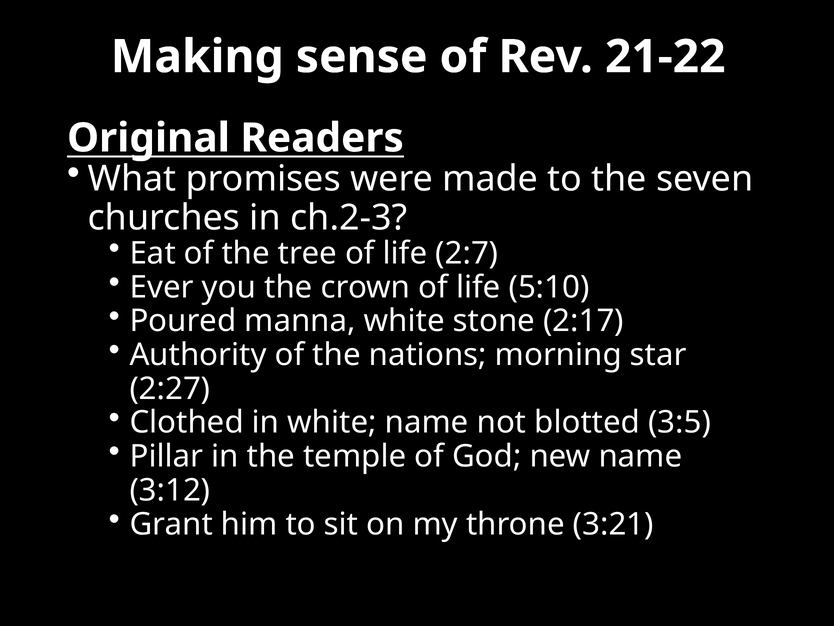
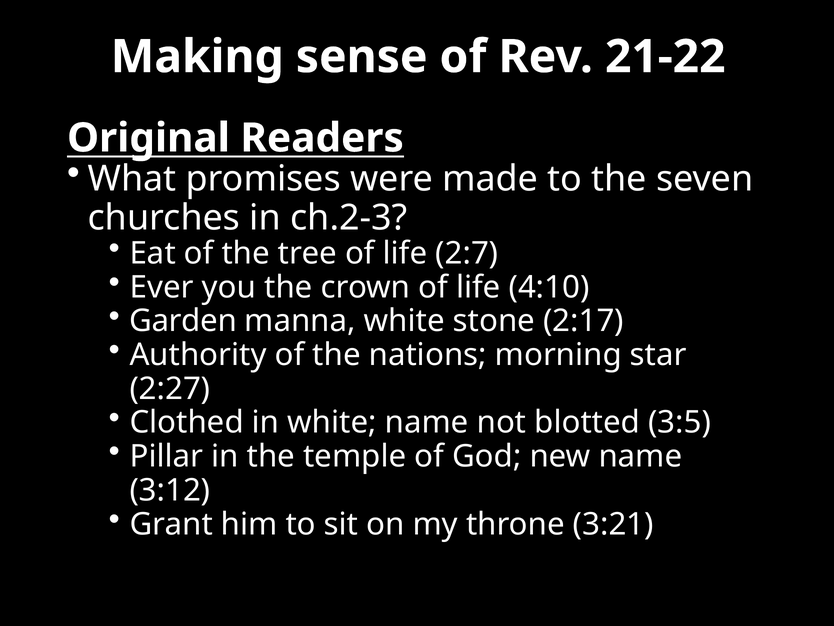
5:10: 5:10 -> 4:10 (549, 287)
Poured: Poured -> Garden (183, 321)
